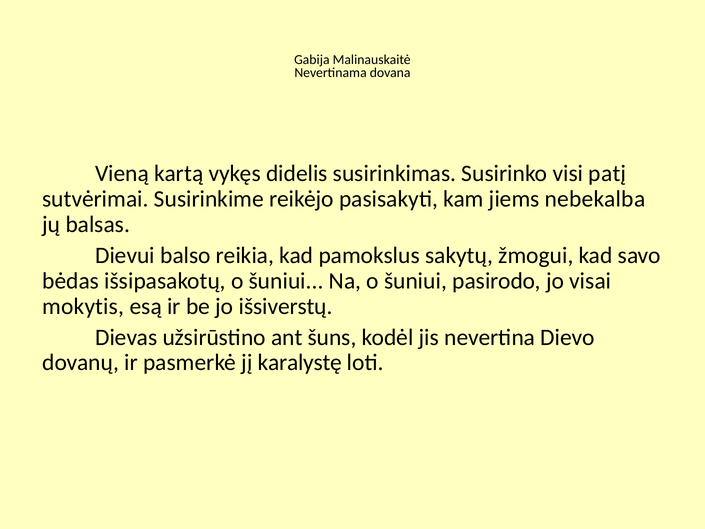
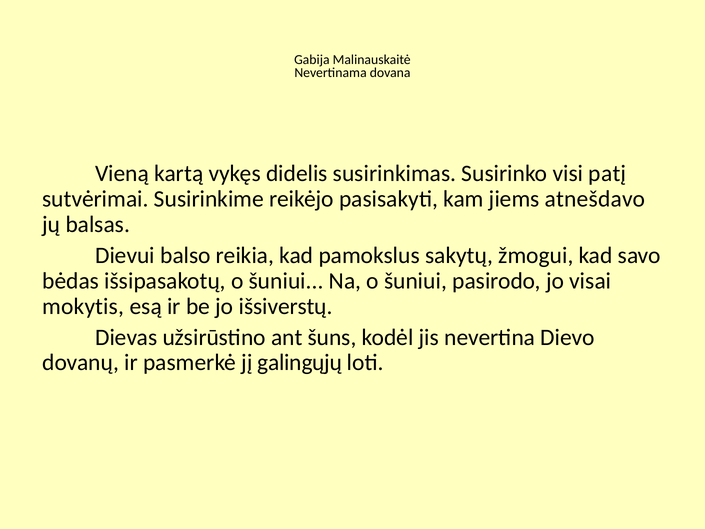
nebekalba: nebekalba -> atnešdavo (595, 199)
karalystę: karalystę -> galingųjų (300, 363)
